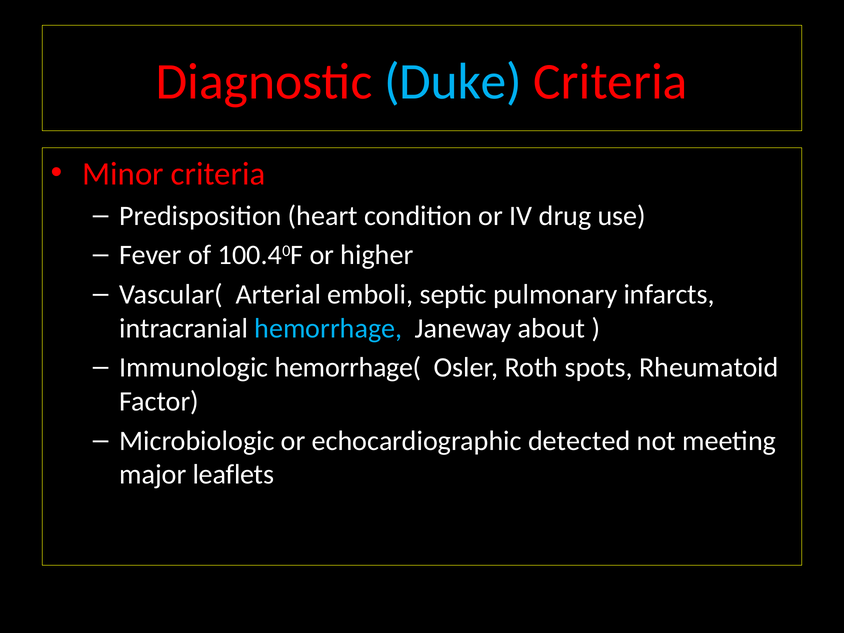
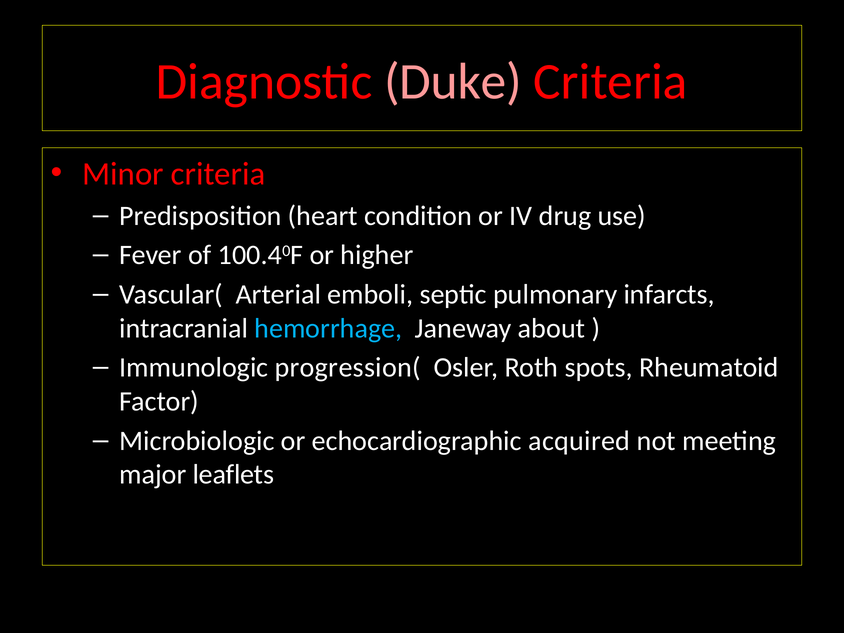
Duke colour: light blue -> pink (453, 82)
hemorrhage(: hemorrhage( -> progression( (348, 368)
detected: detected -> acquired (579, 441)
